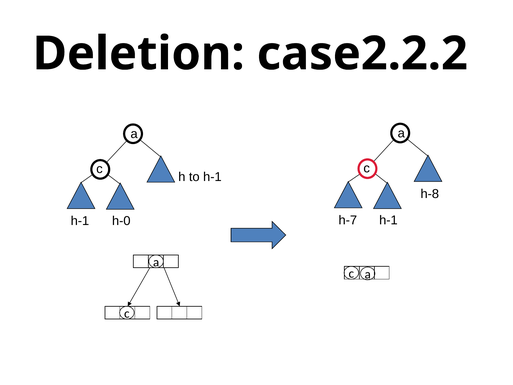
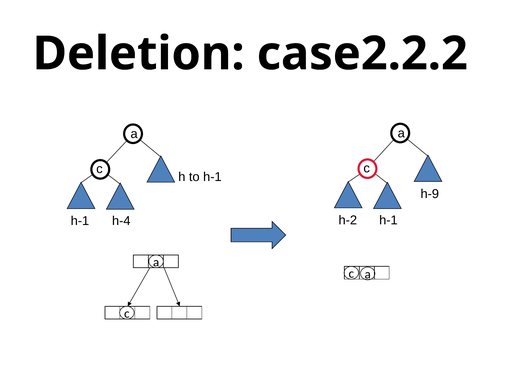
h-8: h-8 -> h-9 (430, 194)
h-7: h-7 -> h-2 (348, 220)
h-0: h-0 -> h-4 (121, 221)
